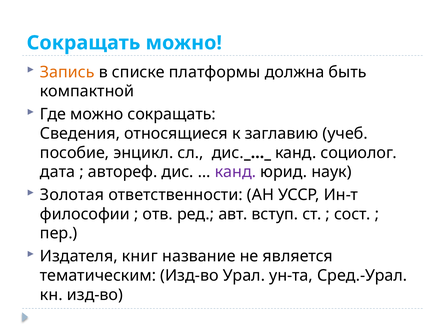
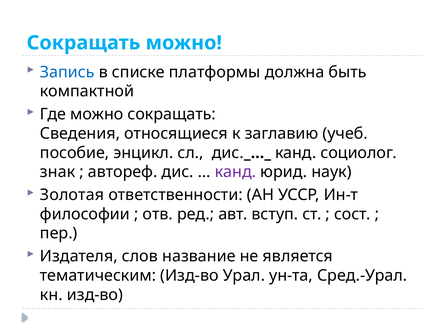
Запись colour: orange -> blue (67, 72)
дата: дата -> знак (58, 172)
книг: книг -> слов (140, 257)
